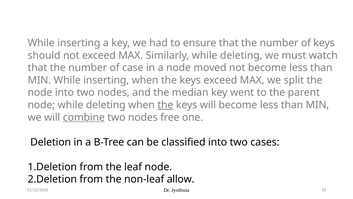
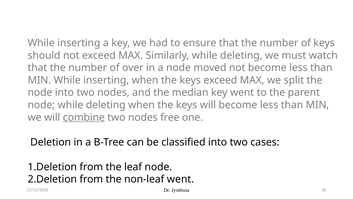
case: case -> over (133, 68)
the underline: present -> none (165, 105)
non-leaf allow: allow -> went (180, 179)
